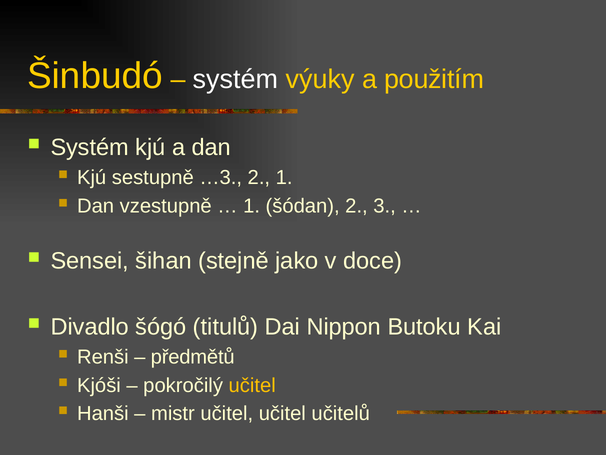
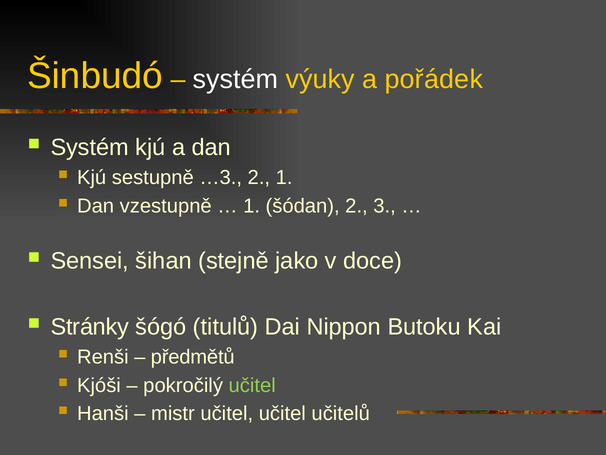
použitím: použitím -> pořádek (434, 79)
Divadlo: Divadlo -> Stránky (90, 327)
učitel colour: yellow -> light green (252, 385)
